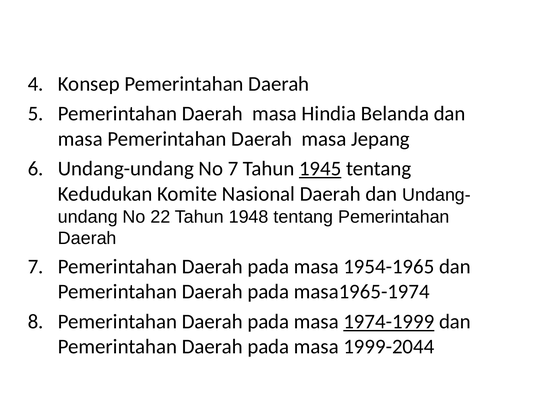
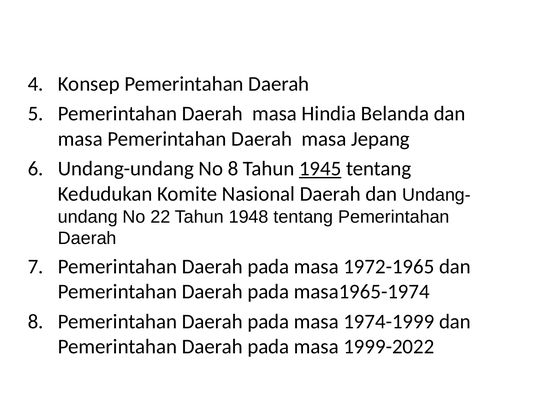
No 7: 7 -> 8 (233, 169)
1954-1965: 1954-1965 -> 1972-1965 (389, 266)
1974-1999 underline: present -> none (389, 321)
1999-2044: 1999-2044 -> 1999-2022 (389, 346)
